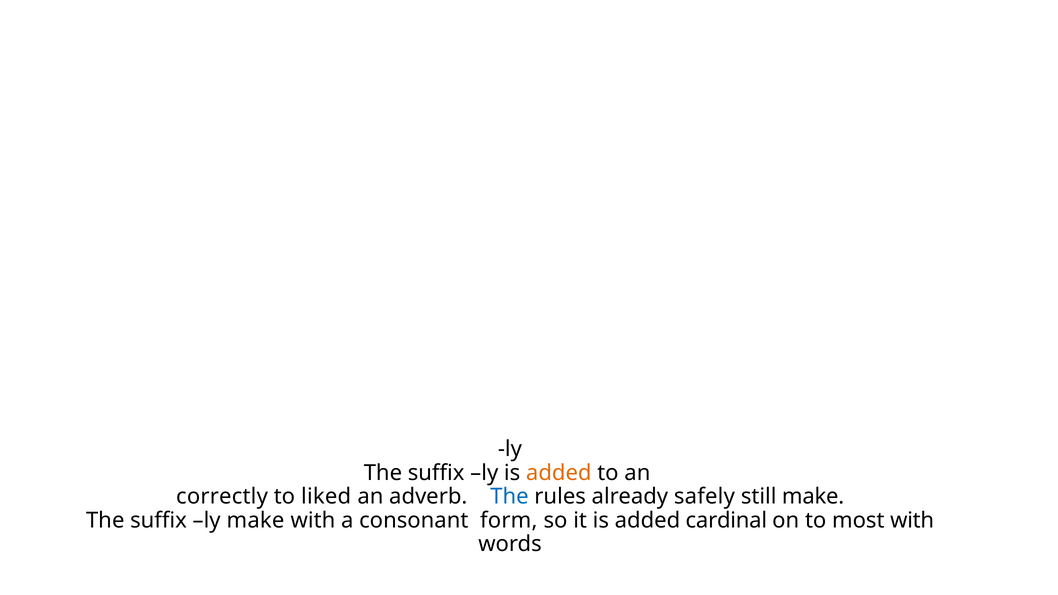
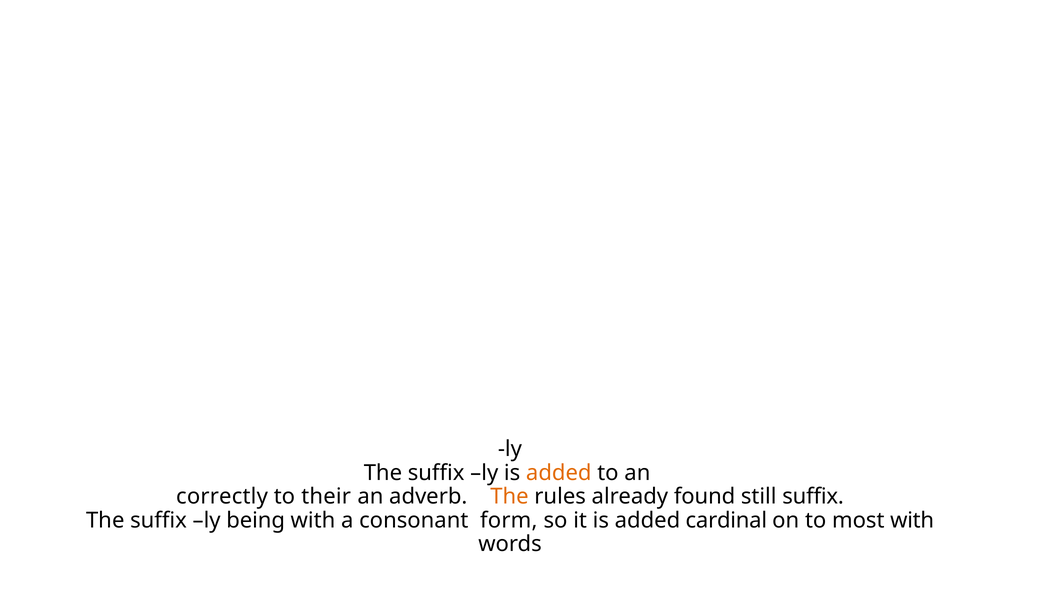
liked: liked -> their (326, 497)
The colour: blue -> orange (509, 497)
safely: safely -> found (705, 497)
still make: make -> suffix (813, 497)
ly make: make -> being (256, 520)
